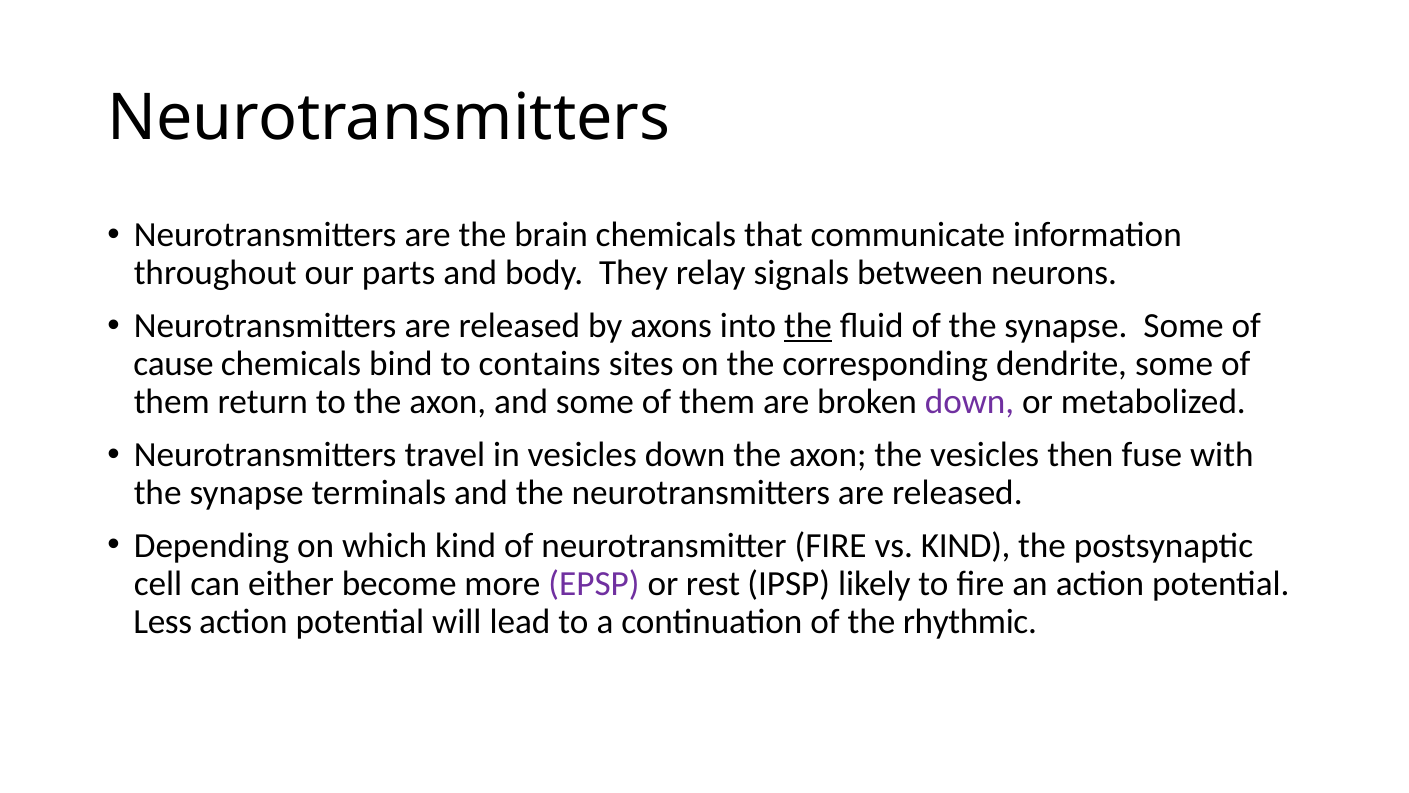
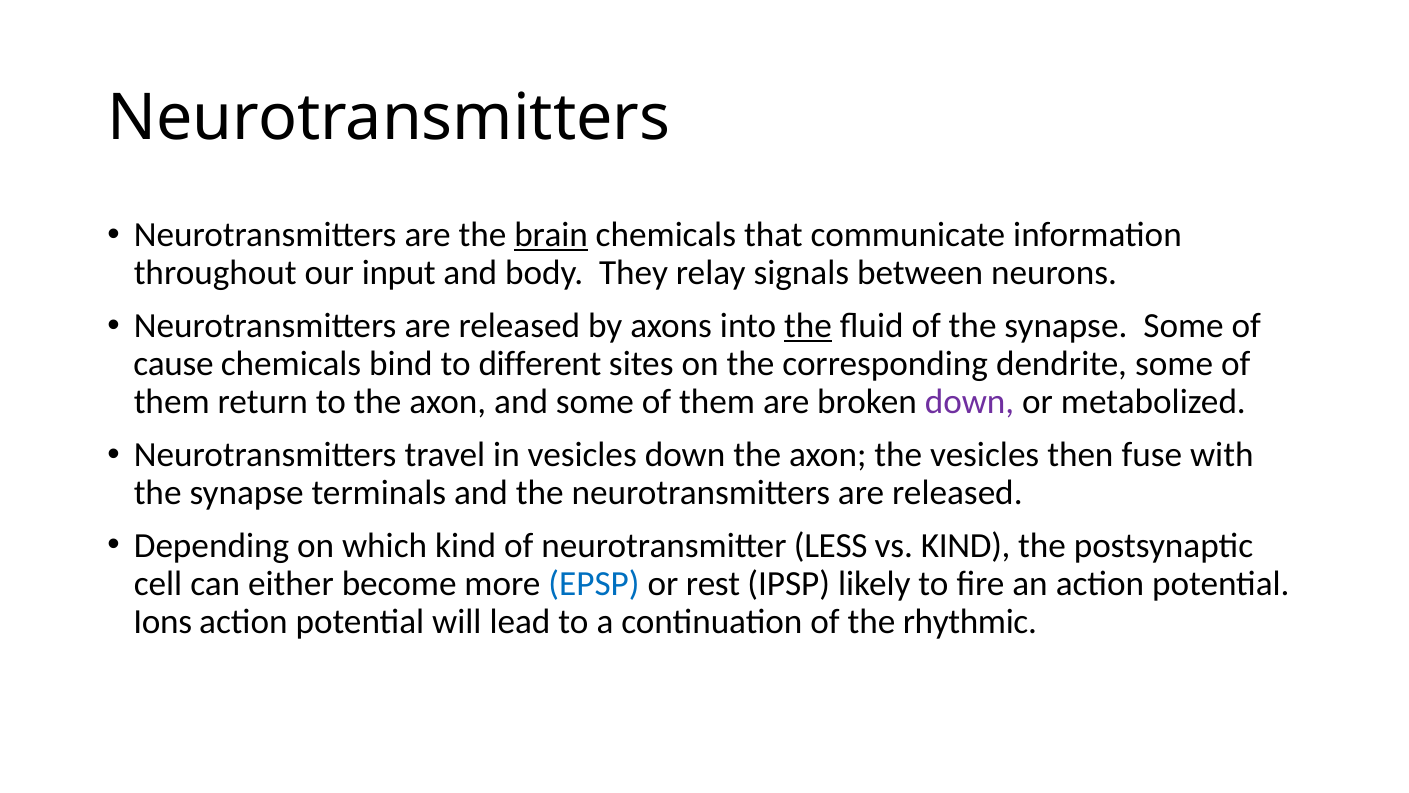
brain underline: none -> present (551, 235)
parts: parts -> input (399, 273)
contains: contains -> different (540, 364)
neurotransmitter FIRE: FIRE -> LESS (831, 545)
EPSP colour: purple -> blue (594, 583)
Less: Less -> Ions (163, 621)
